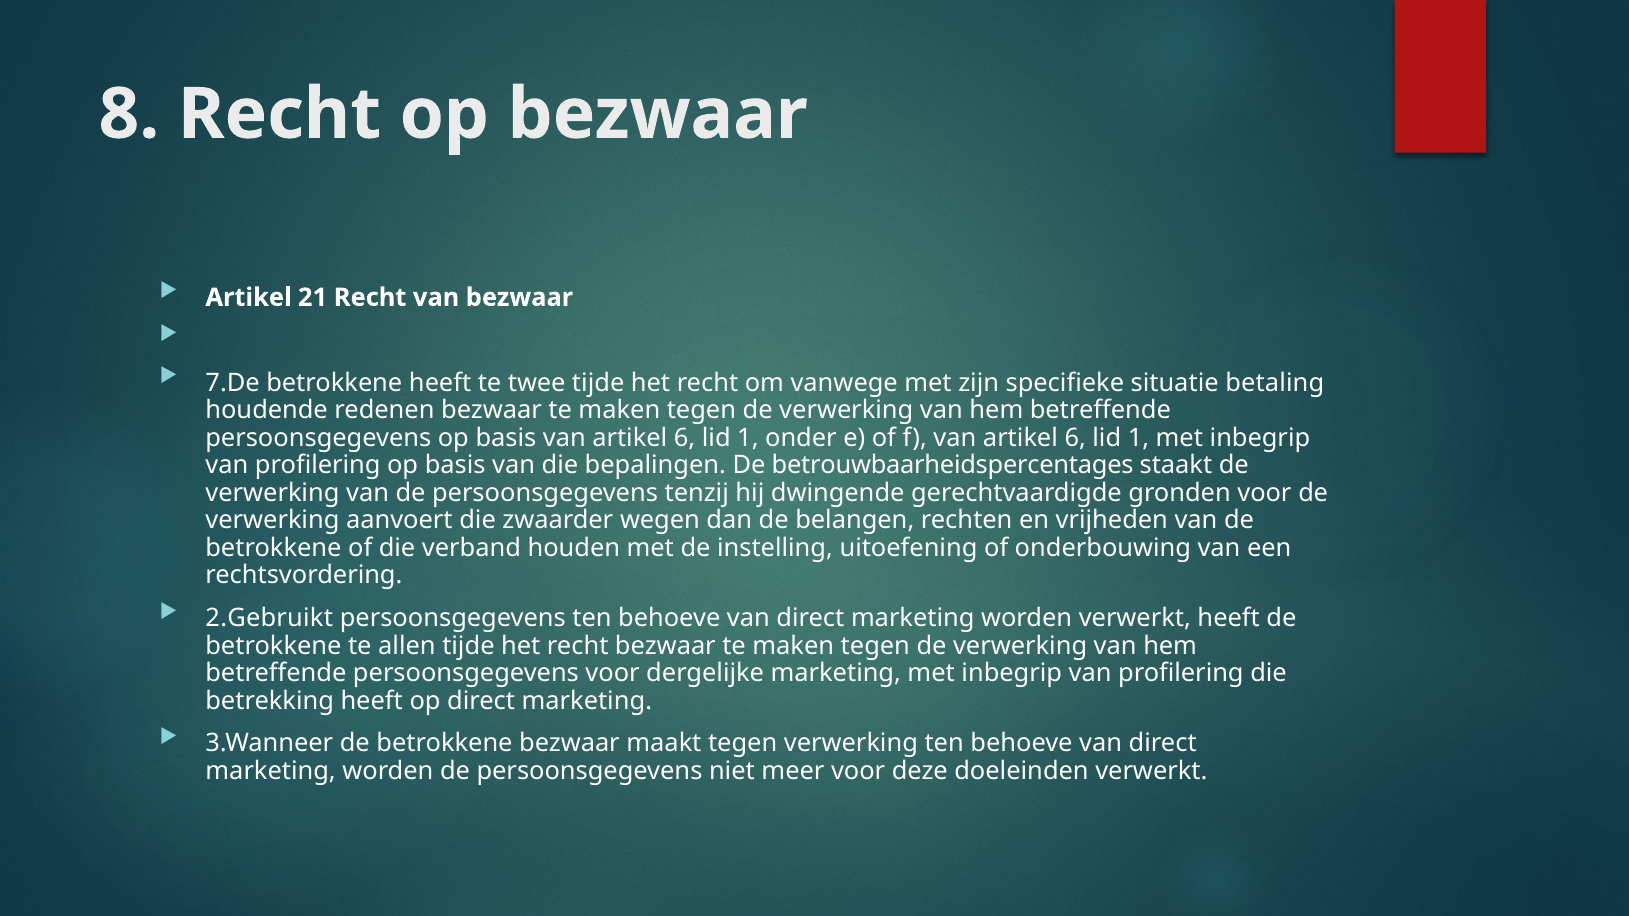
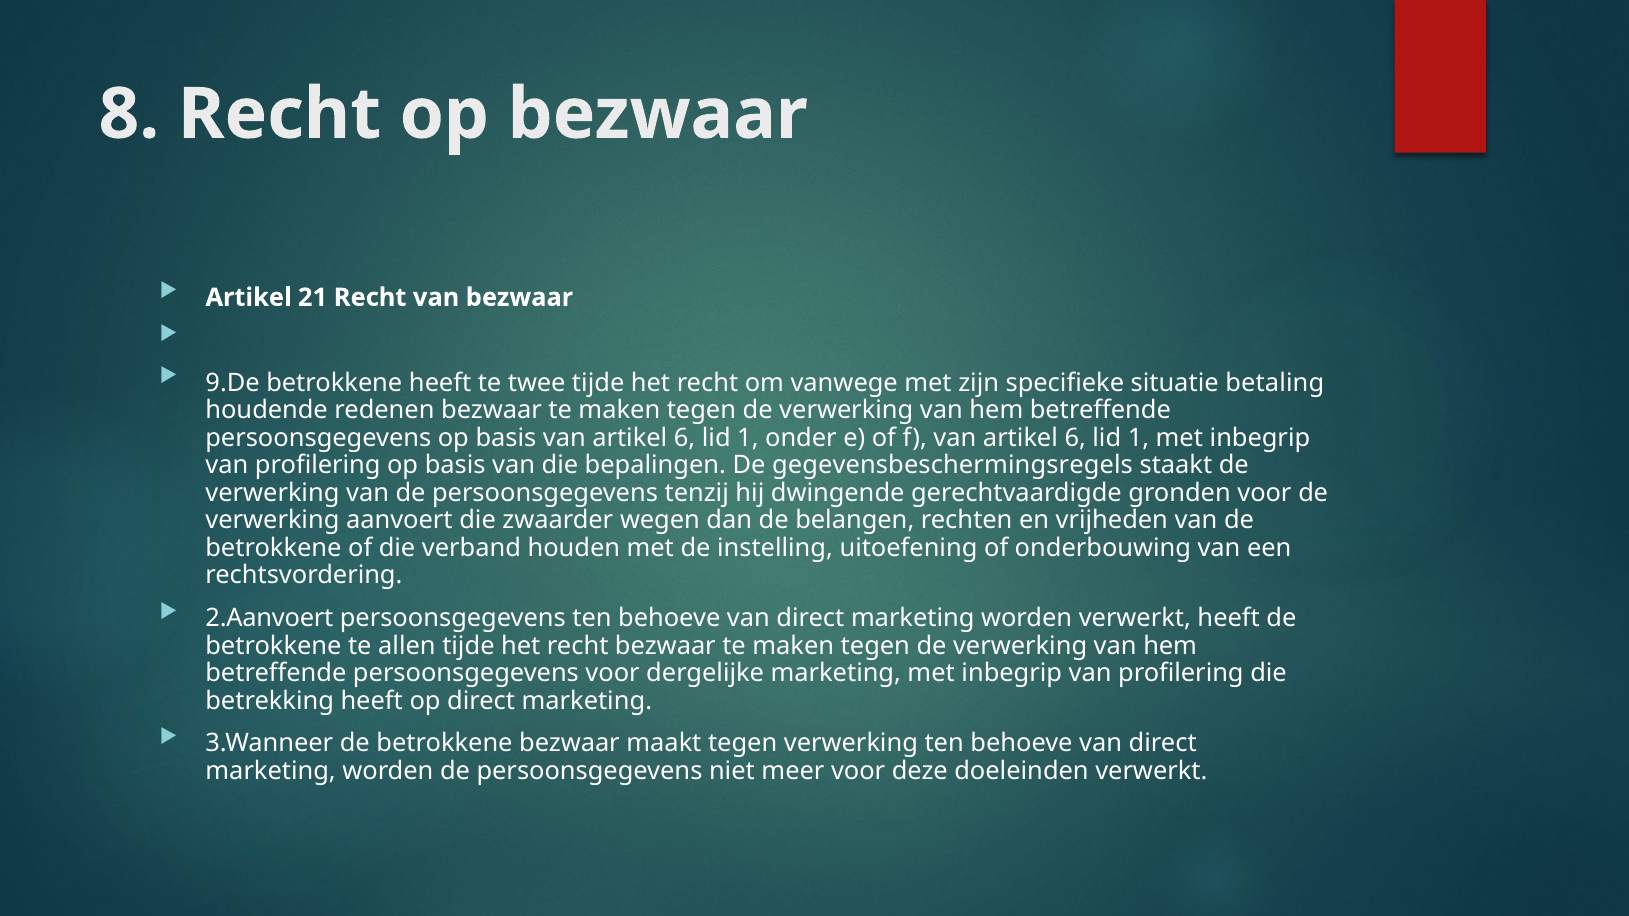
7.De: 7.De -> 9.De (233, 383)
betrouwbaarheidspercentages: betrouwbaarheidspercentages -> gegevensbeschermingsregels (952, 466)
2.Gebruikt: 2.Gebruikt -> 2.Aanvoert (269, 618)
